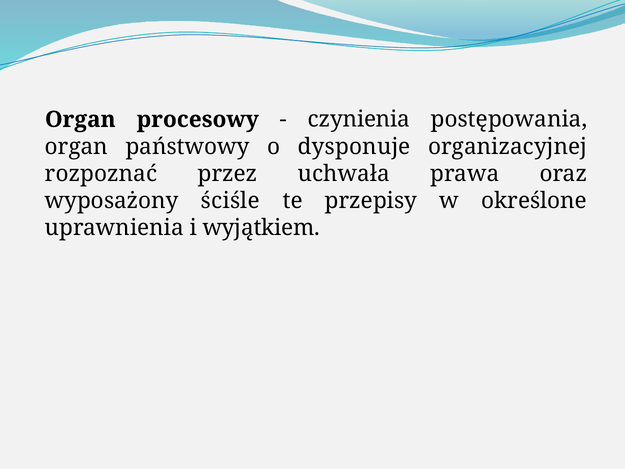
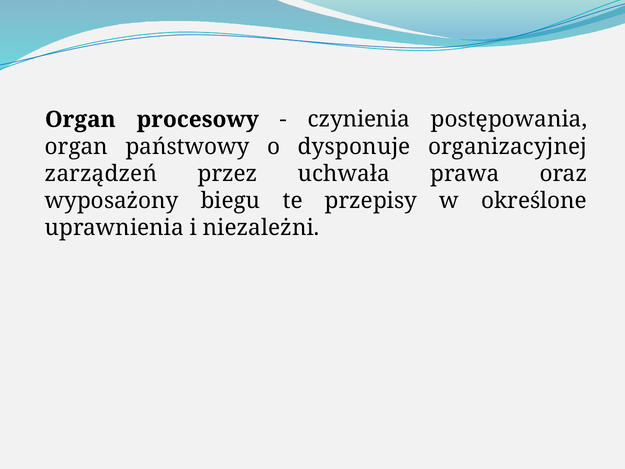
rozpoznać: rozpoznać -> zarządzeń (101, 174)
ściśle: ściśle -> biegu (230, 201)
wyjątkiem: wyjątkiem -> niezależni (261, 228)
